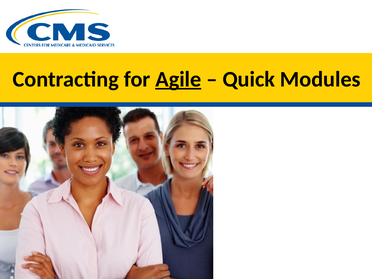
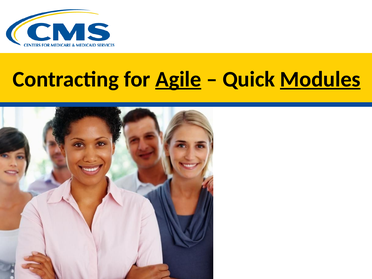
Modules underline: none -> present (320, 79)
